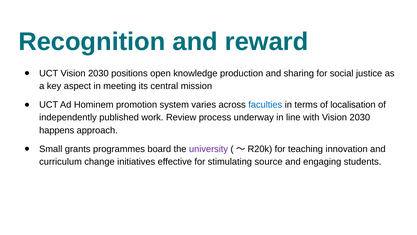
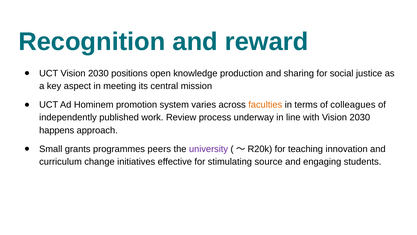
faculties colour: blue -> orange (265, 105)
localisation: localisation -> colleagues (353, 105)
board: board -> peers (159, 149)
